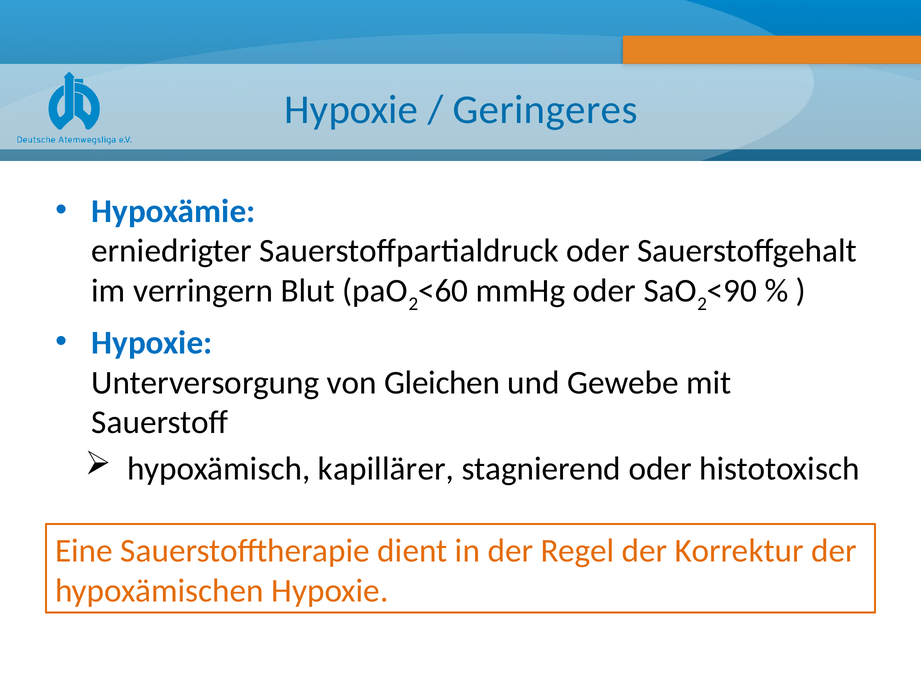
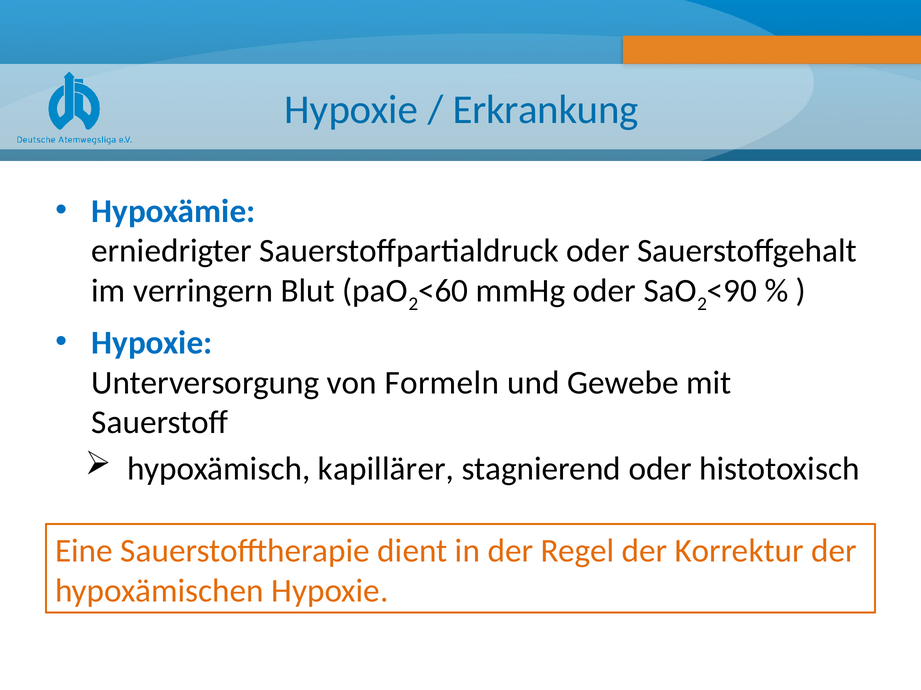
Geringeres: Geringeres -> Erkrankung (545, 110)
Gleichen: Gleichen -> Formeln (442, 383)
